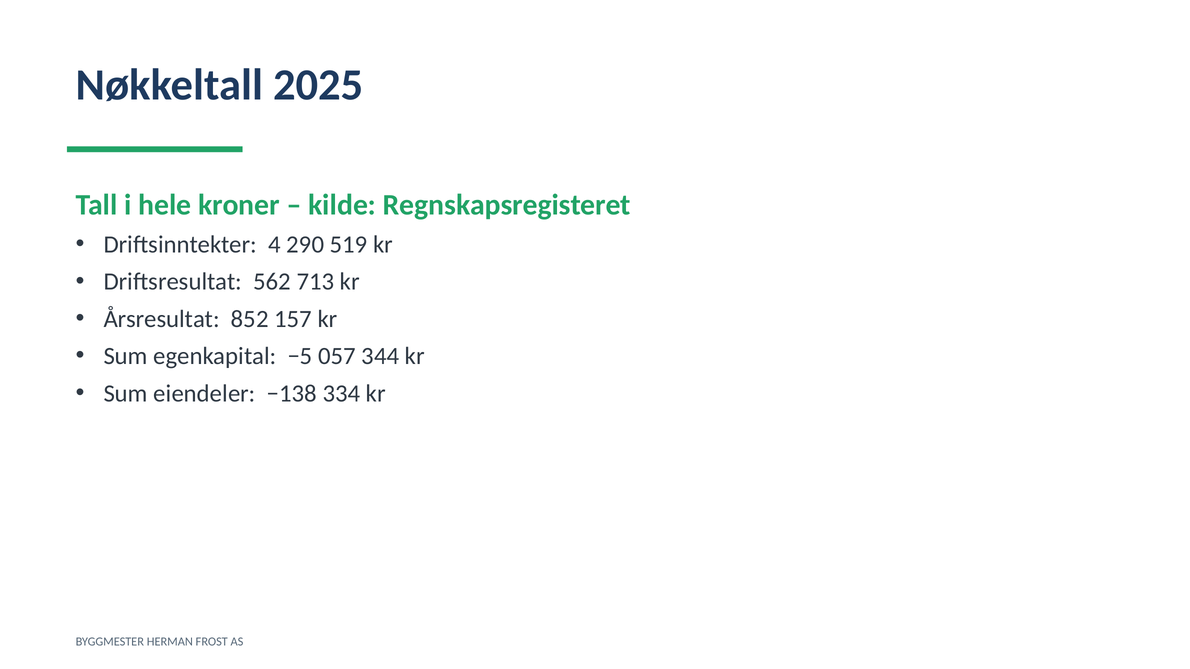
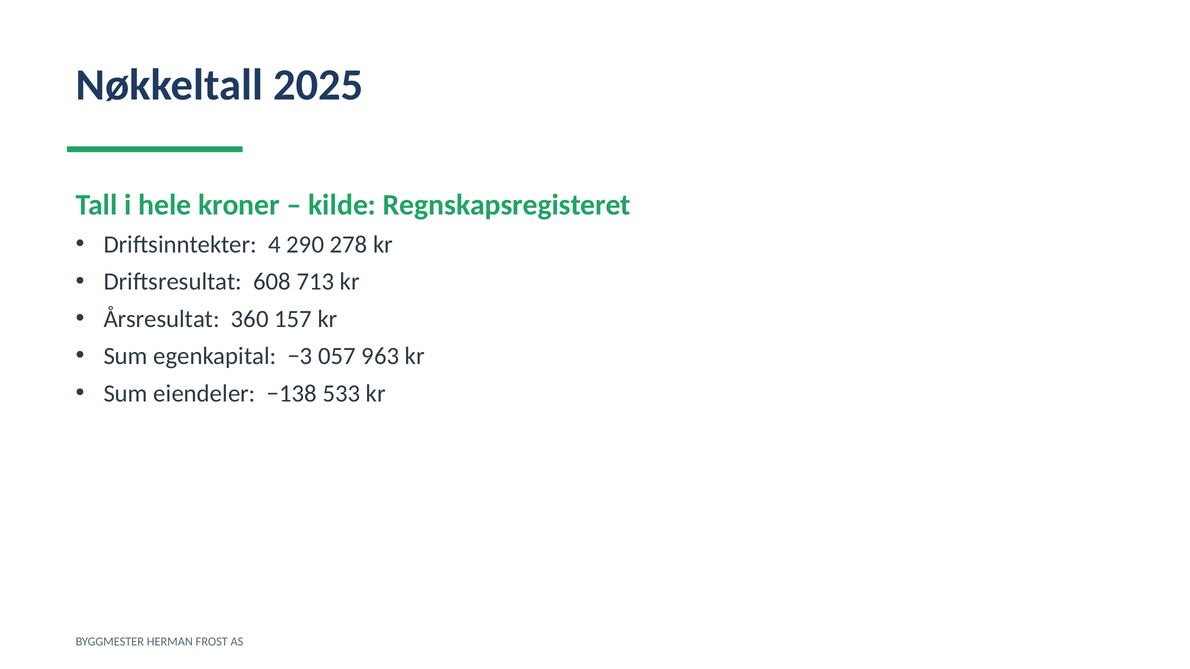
519: 519 -> 278 (349, 245)
562: 562 -> 608 (272, 282)
852: 852 -> 360 (250, 319)
−5: −5 -> −3 (300, 356)
344: 344 -> 963 (380, 356)
334: 334 -> 533 (341, 394)
